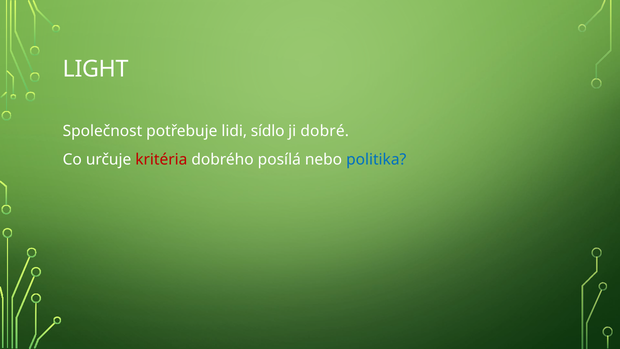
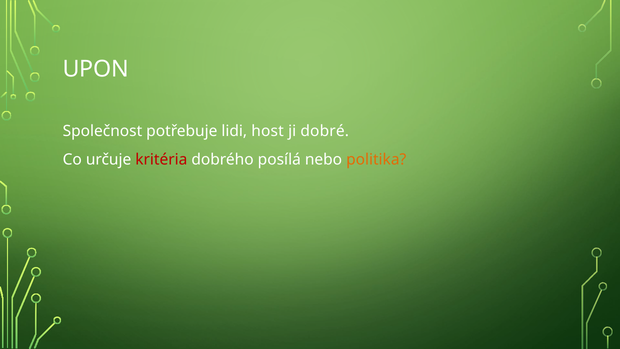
LIGHT: LIGHT -> UPON (96, 69)
sídlo: sídlo -> host (268, 131)
politika colour: blue -> orange (376, 160)
